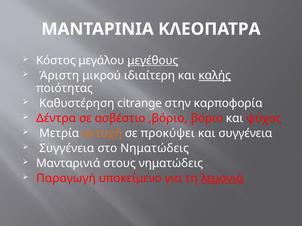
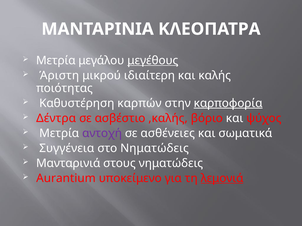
Κόστος: Κόστος -> Μετρία (56, 61)
καλής underline: present -> none (215, 76)
citrange: citrange -> καρπών (139, 103)
καρποφορία underline: none -> present (228, 103)
,βόριο: ,βόριο -> ,καλής (168, 118)
αντοχή colour: orange -> purple (102, 133)
προκύψει: προκύψει -> ασθένειες (168, 133)
και συγγένεια: συγγένεια -> σωματικά (245, 133)
Παραγωγή: Παραγωγή -> Aurantium (66, 179)
